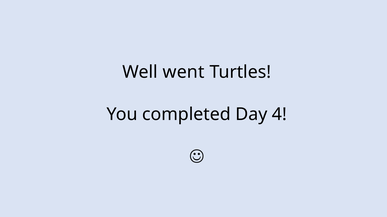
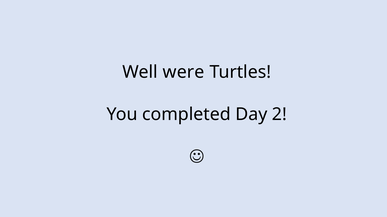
went: went -> were (184, 72)
4: 4 -> 2 (279, 115)
